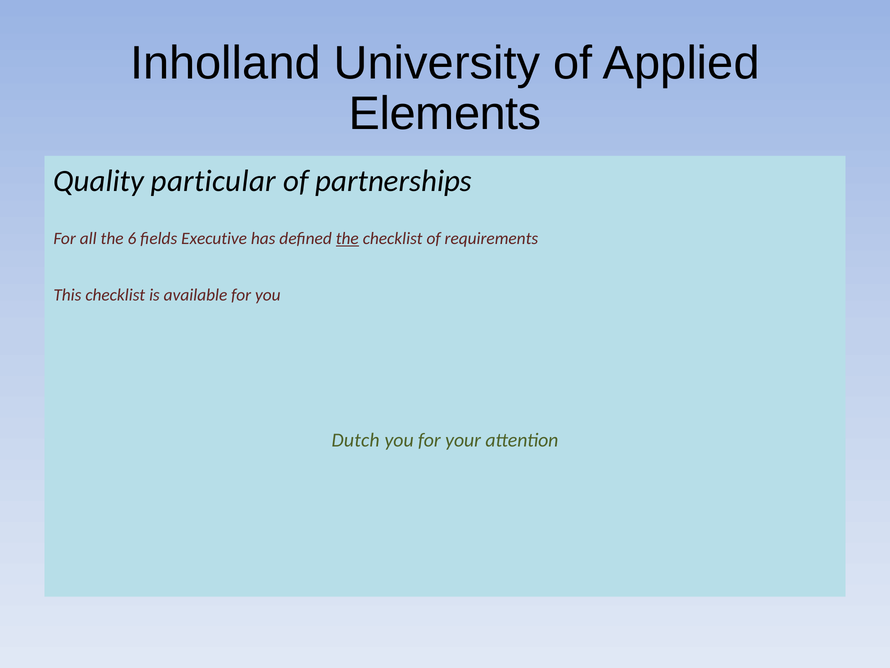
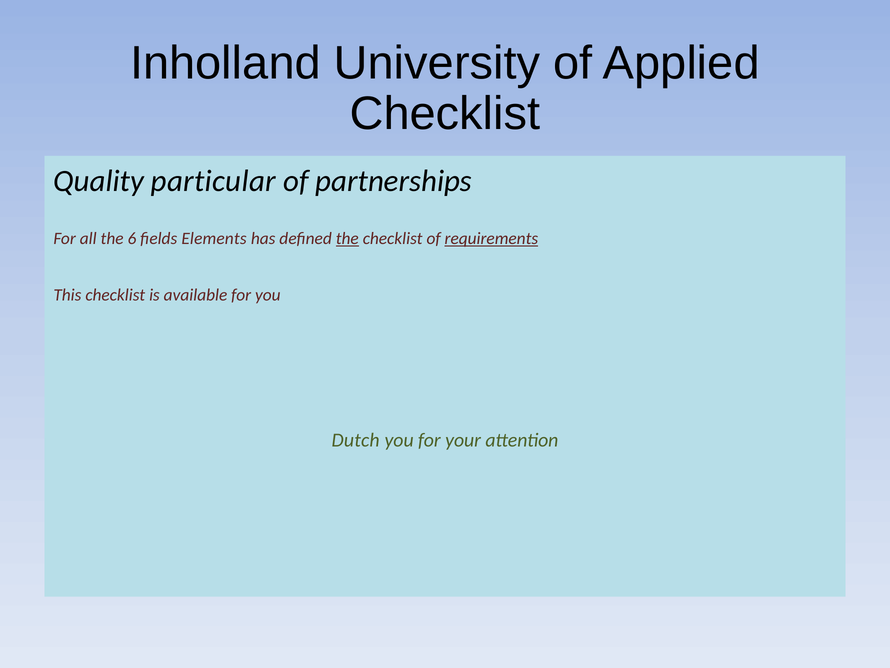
Elements: Elements -> Checklist (445, 114)
Executive: Executive -> Elements (214, 239)
requirements underline: none -> present (491, 239)
